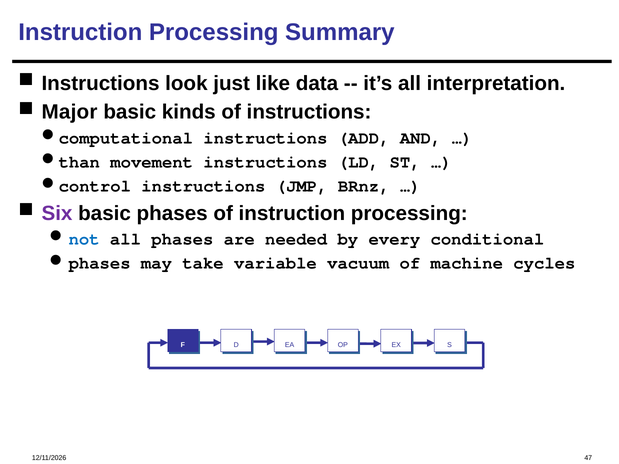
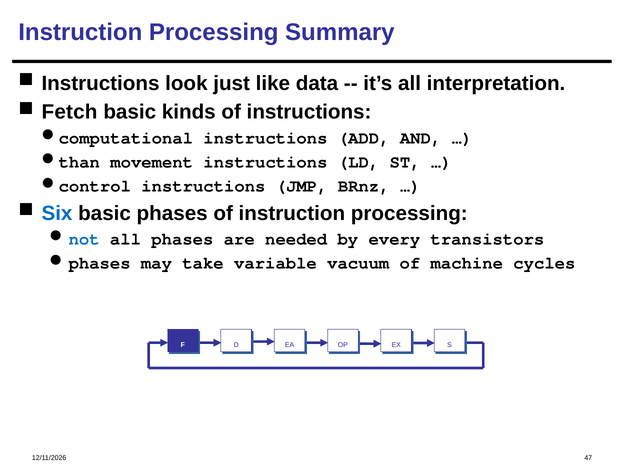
Major: Major -> Fetch (70, 112)
Six colour: purple -> blue (57, 213)
conditional: conditional -> transistors (487, 239)
